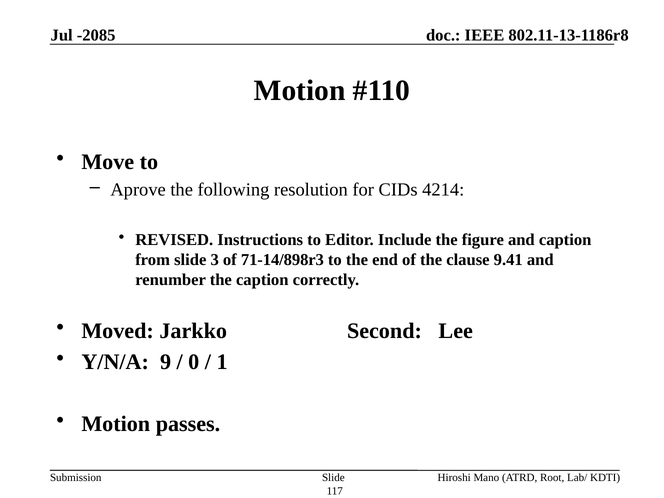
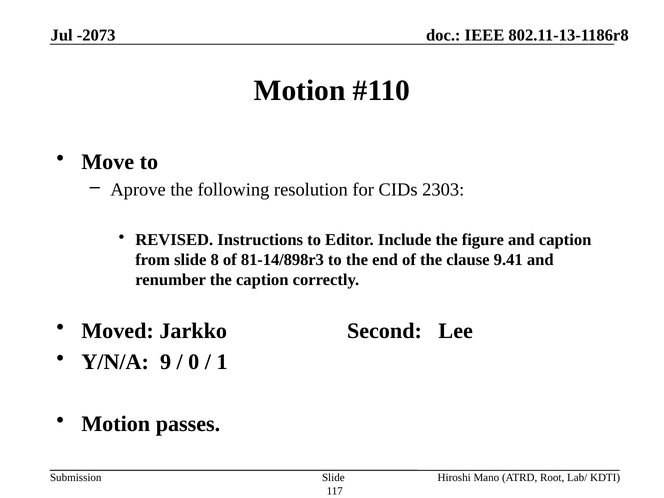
-2085: -2085 -> -2073 (96, 35)
4214: 4214 -> 2303 (443, 190)
3: 3 -> 8 (215, 260)
71-14/898r3: 71-14/898r3 -> 81-14/898r3 (282, 260)
